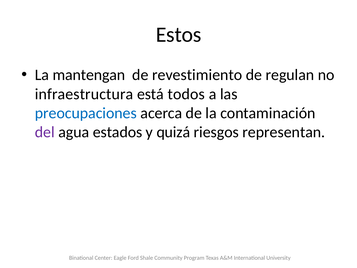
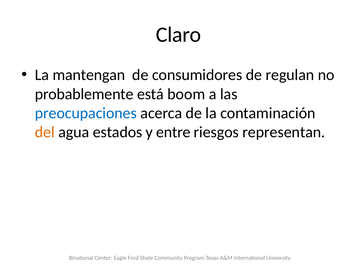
Estos: Estos -> Claro (179, 35)
revestimiento: revestimiento -> consumidores (197, 75)
infraestructura: infraestructura -> probablemente (84, 94)
todos: todos -> boom (186, 94)
del colour: purple -> orange (45, 132)
quizá: quizá -> entre (173, 132)
